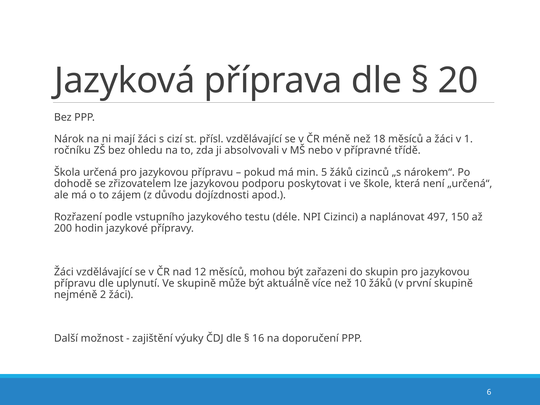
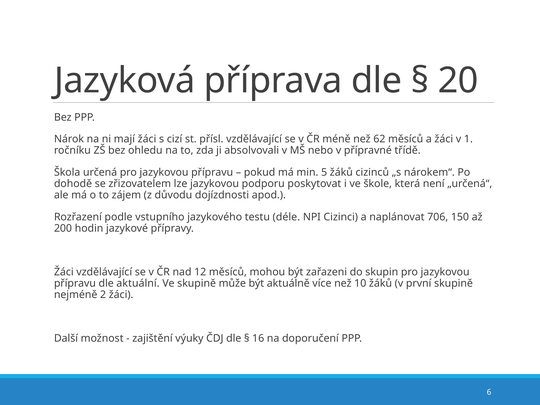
18: 18 -> 62 (379, 139)
497: 497 -> 706 (438, 217)
uplynutí: uplynutí -> aktuální (138, 283)
